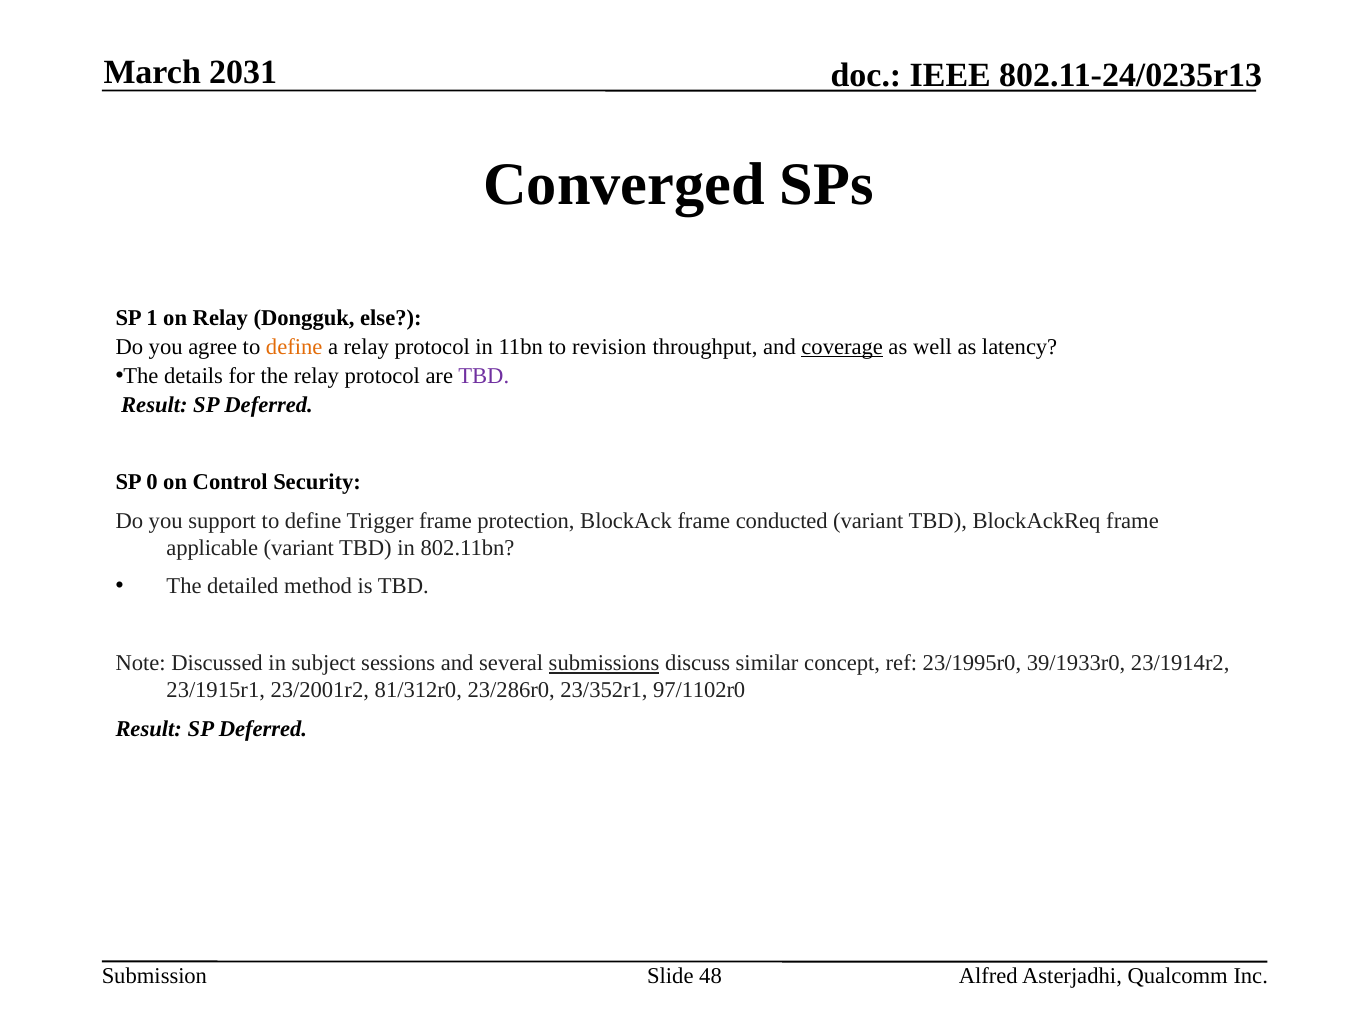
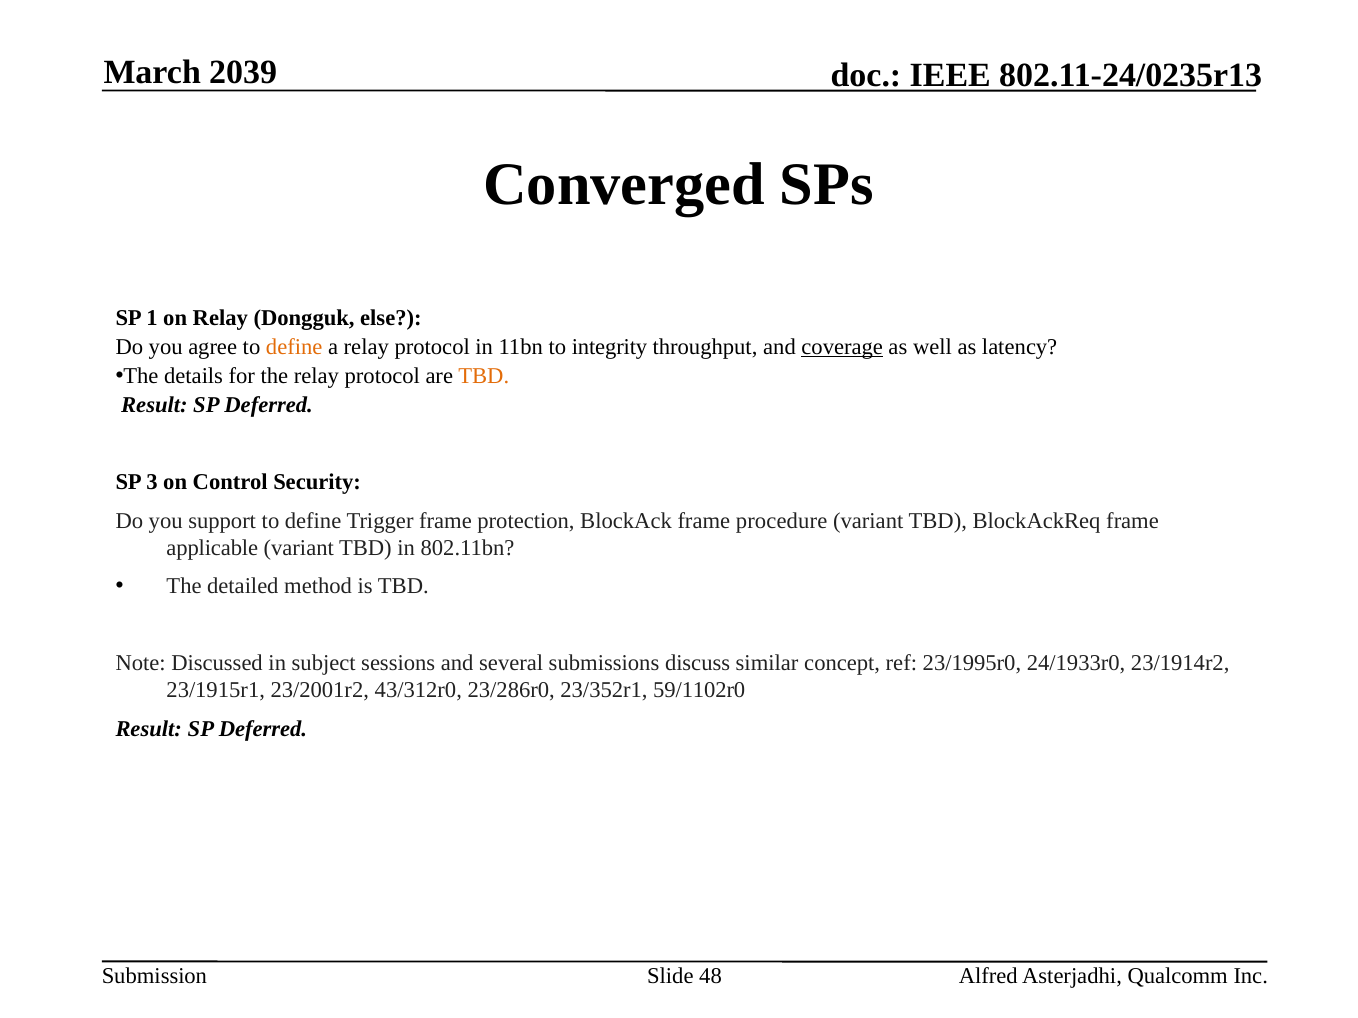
2031: 2031 -> 2039 (243, 72)
revision: revision -> integrity (610, 347)
TBD colour: purple -> orange (484, 376)
0: 0 -> 3 (152, 482)
conducted: conducted -> procedure (782, 521)
submissions underline: present -> none (604, 664)
39/1933r0: 39/1933r0 -> 24/1933r0 (1076, 664)
81/312r0: 81/312r0 -> 43/312r0 (418, 691)
97/1102r0: 97/1102r0 -> 59/1102r0 (699, 691)
